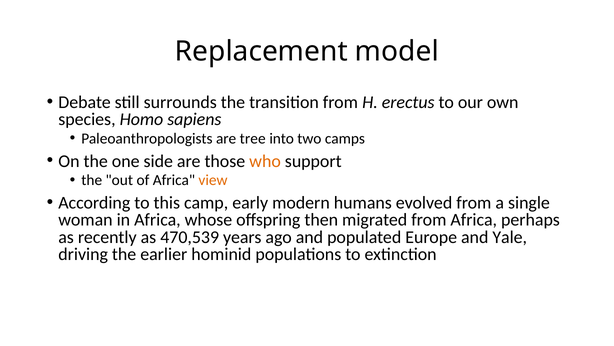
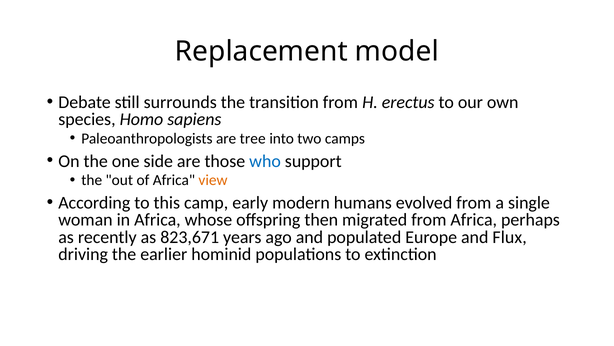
who colour: orange -> blue (265, 161)
470,539: 470,539 -> 823,671 (190, 237)
Yale: Yale -> Flux (510, 237)
